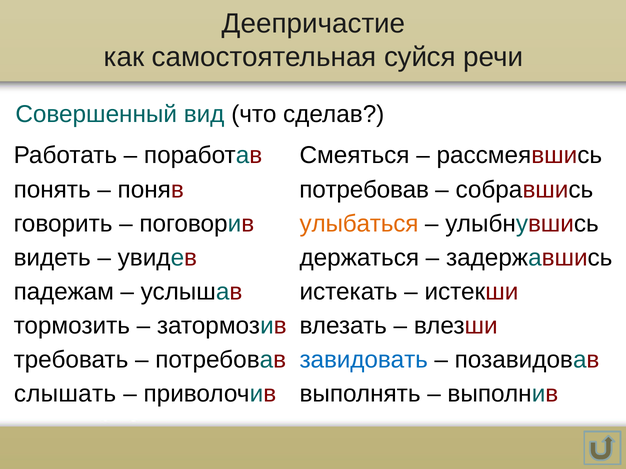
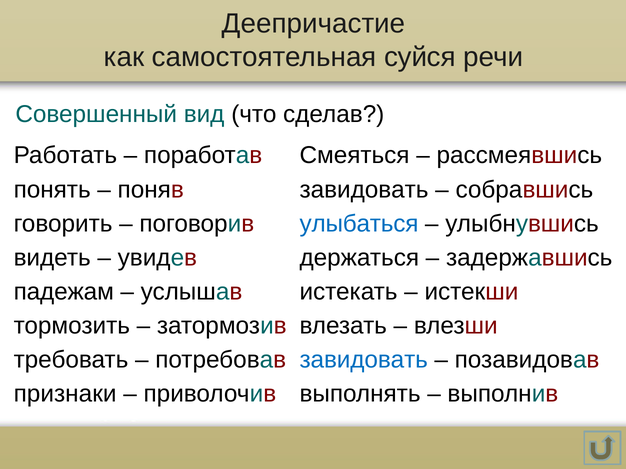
потребовав: потребовав -> завидовать (364, 190)
улыбаться colour: orange -> blue (359, 224)
слышать: слышать -> признаки (65, 394)
